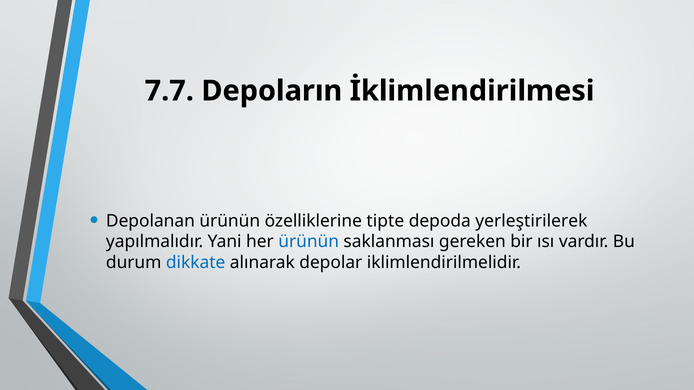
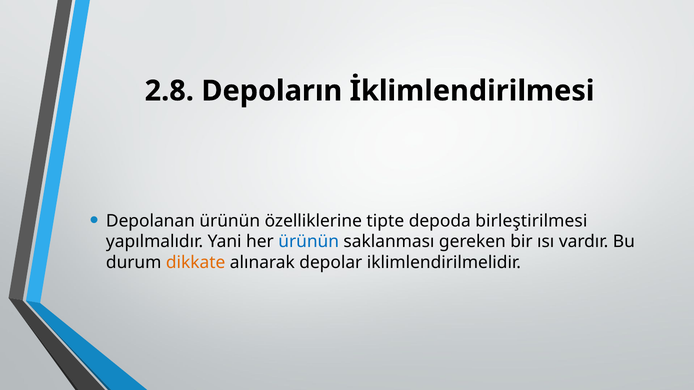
7.7: 7.7 -> 2.8 (169, 91)
yerleştirilerek: yerleştirilerek -> birleştirilmesi (531, 221)
dikkate colour: blue -> orange (196, 263)
